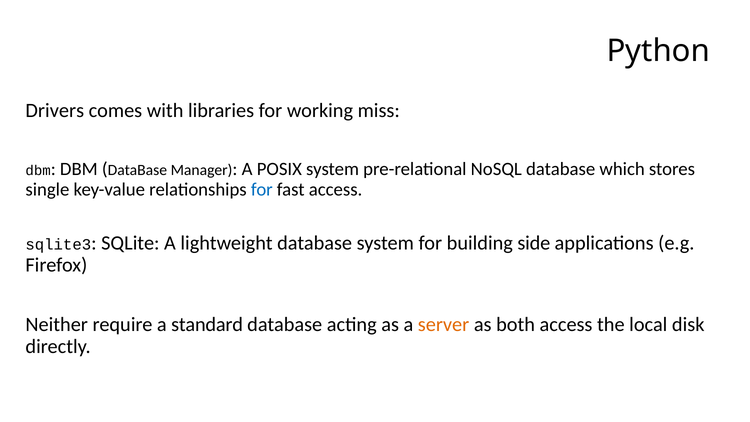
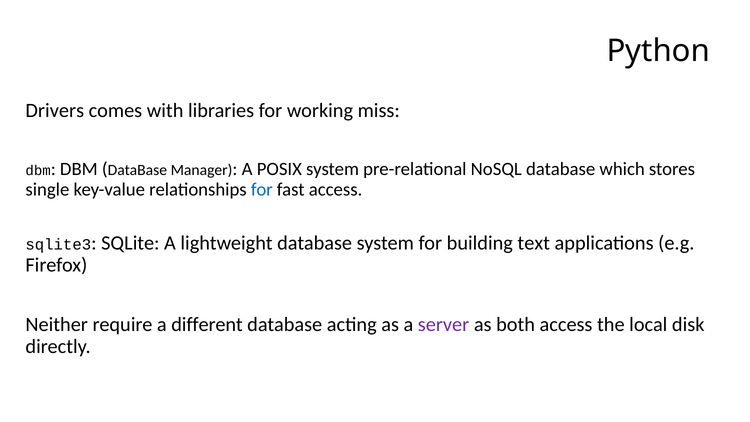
side: side -> text (534, 243)
standard: standard -> different (207, 324)
server colour: orange -> purple (444, 324)
